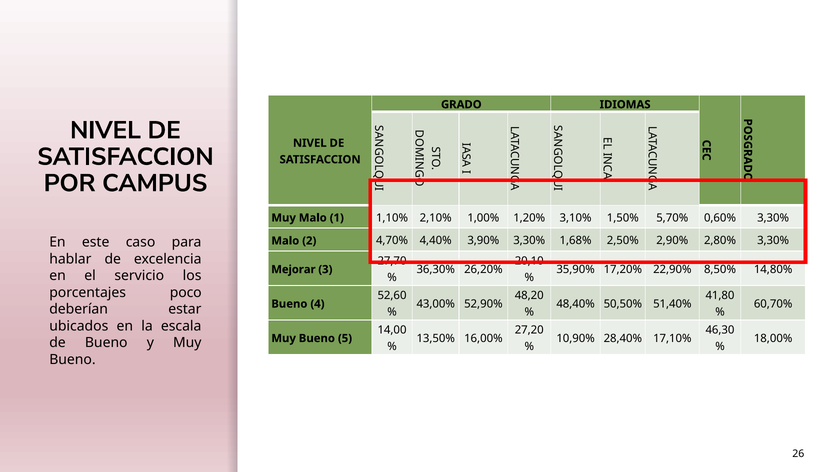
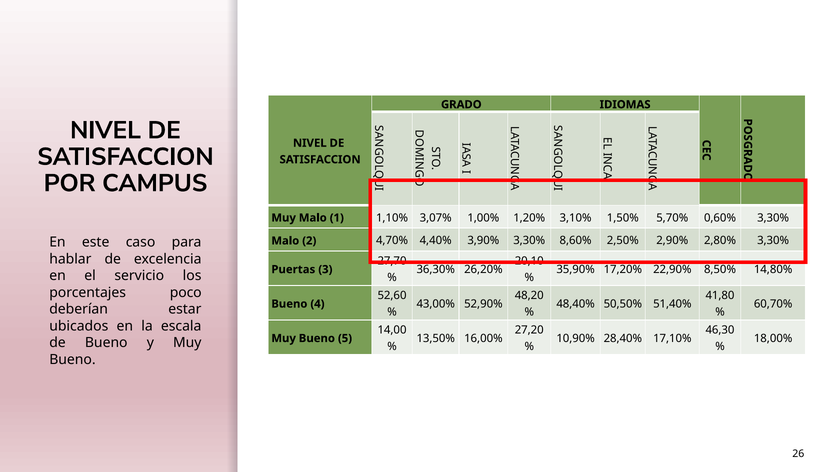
2,10%: 2,10% -> 3,07% (436, 218)
1,68%: 1,68% -> 8,60% (576, 241)
Mejorar: Mejorar -> Puertas (293, 270)
